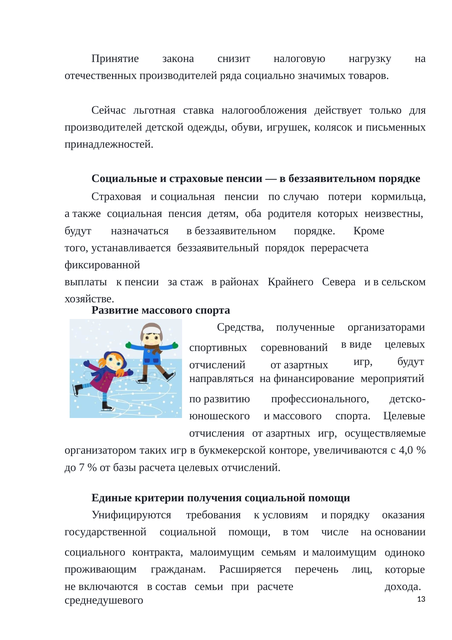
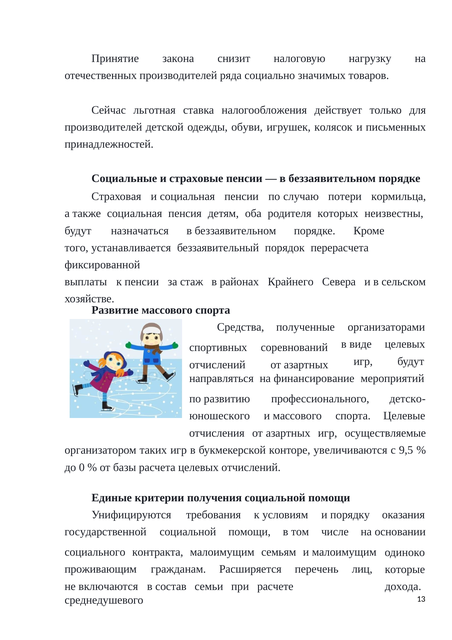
4,0: 4,0 -> 9,5 (406, 450)
7: 7 -> 0 (82, 467)
